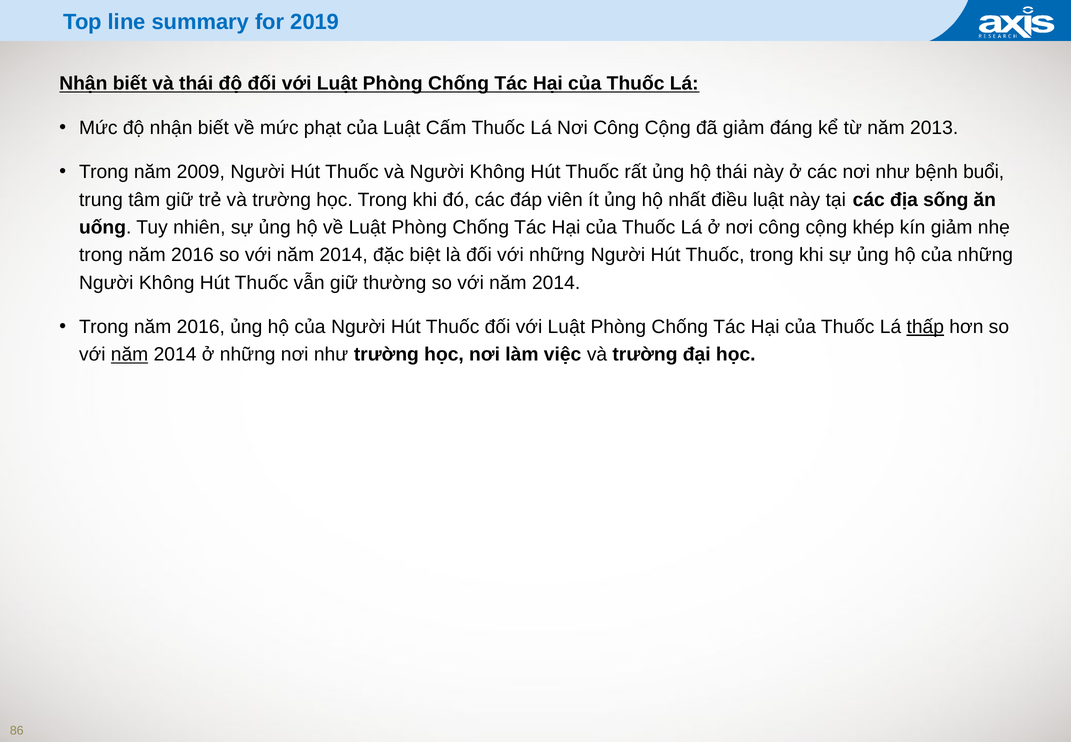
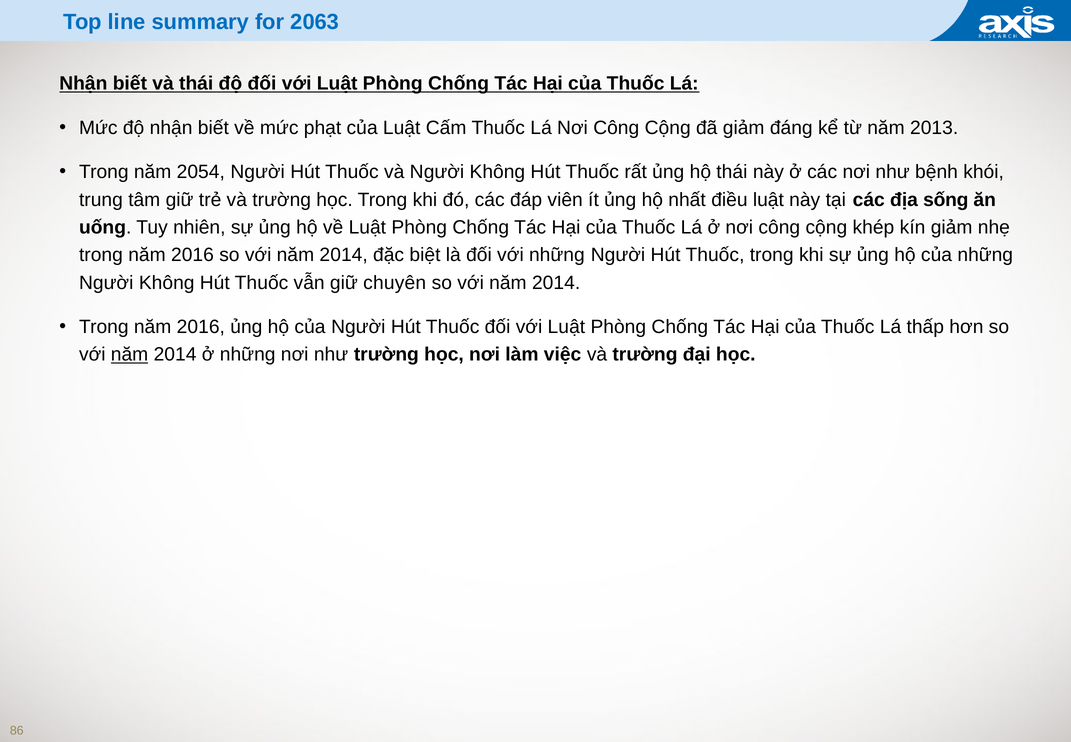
2019: 2019 -> 2063 (315, 22)
2009: 2009 -> 2054 (201, 172)
buổi: buổi -> khói (984, 172)
thường: thường -> chuyên (395, 283)
thấp underline: present -> none (925, 327)
